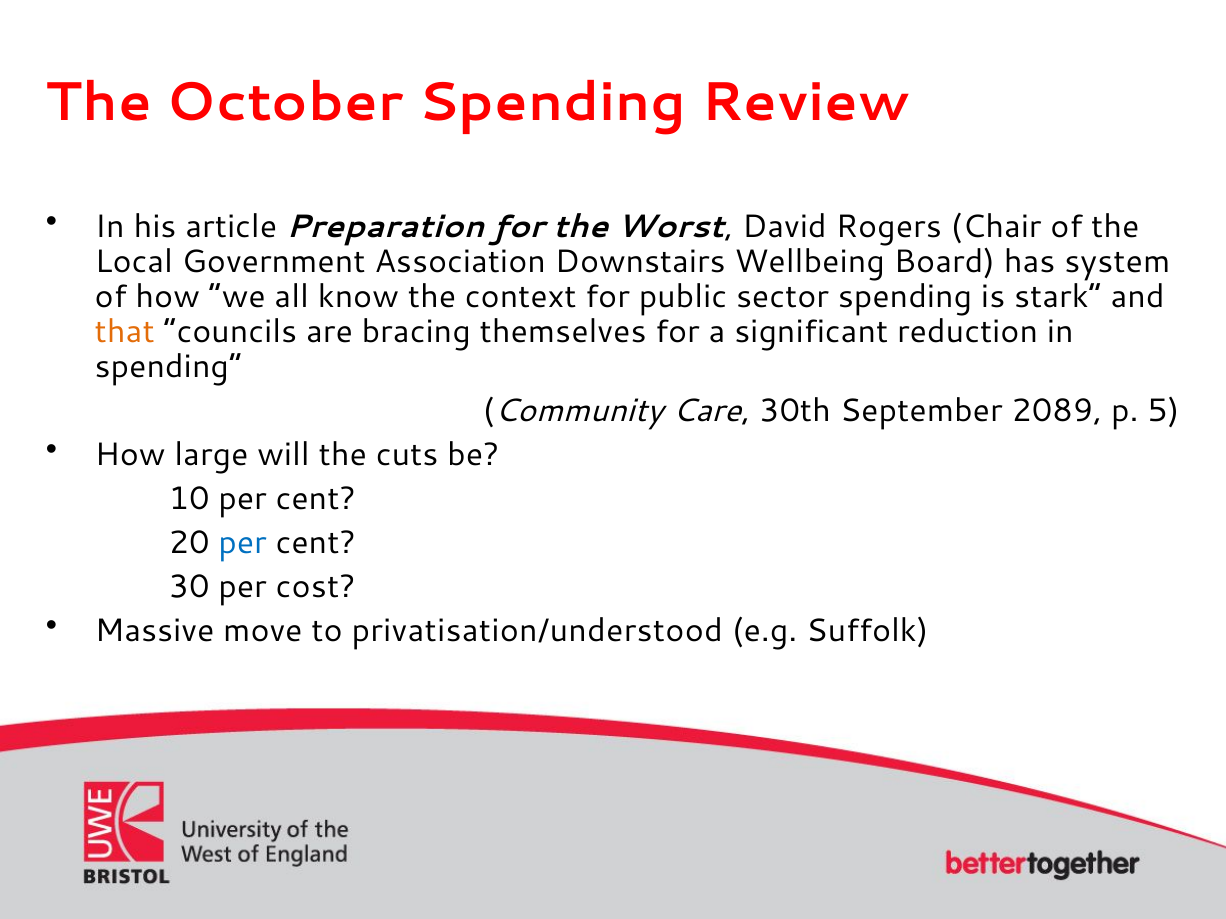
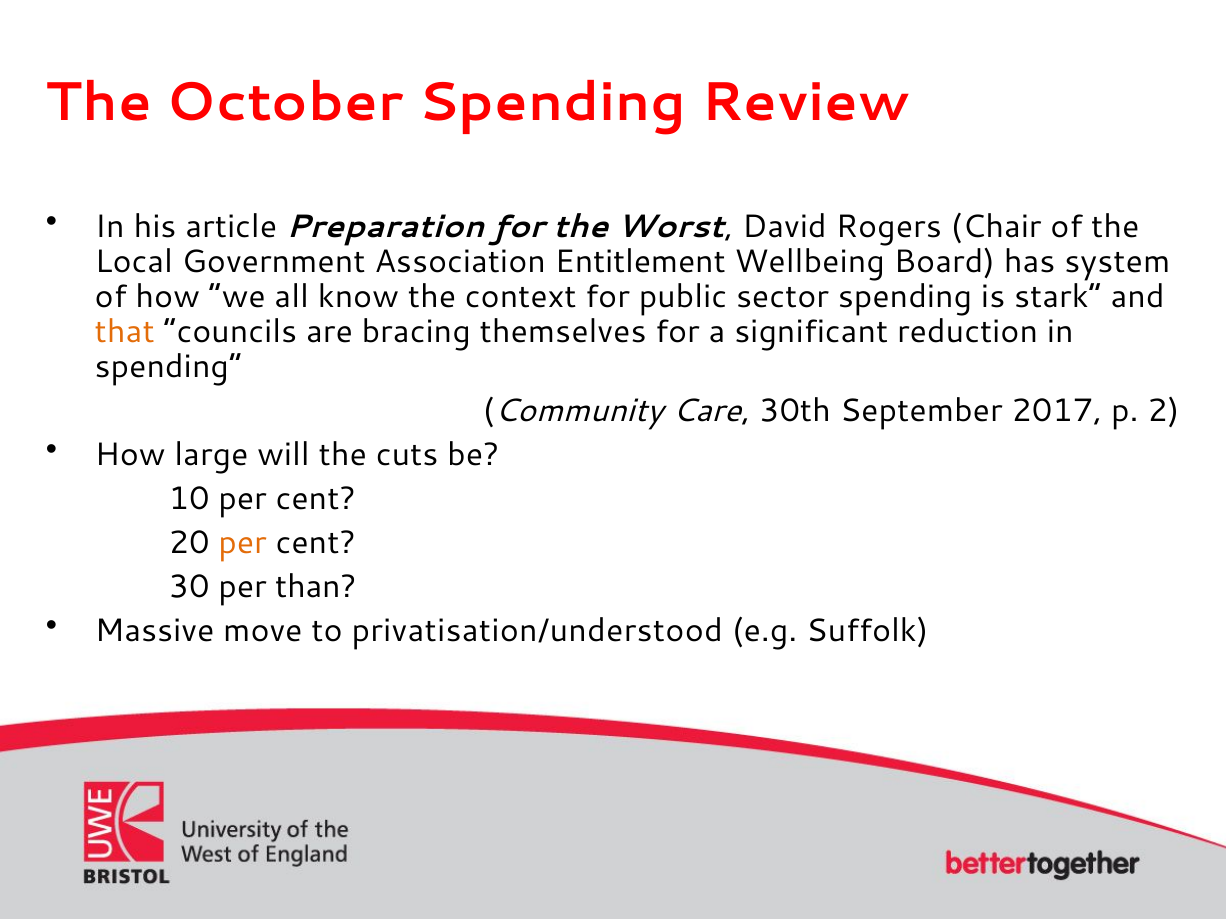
Downstairs: Downstairs -> Entitlement (640, 262)
2089: 2089 -> 2017 (1057, 411)
5: 5 -> 2 (1164, 411)
per colour: blue -> orange (243, 543)
cost: cost -> than (316, 587)
